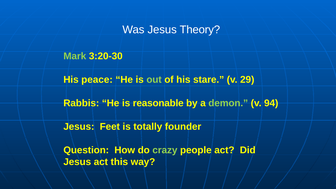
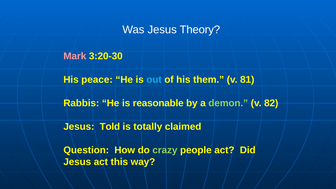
Mark colour: light green -> pink (75, 56)
out colour: light green -> light blue (154, 80)
stare: stare -> them (209, 80)
29: 29 -> 81 (247, 80)
94: 94 -> 82 (271, 103)
Feet: Feet -> Told (110, 127)
founder: founder -> claimed (183, 127)
